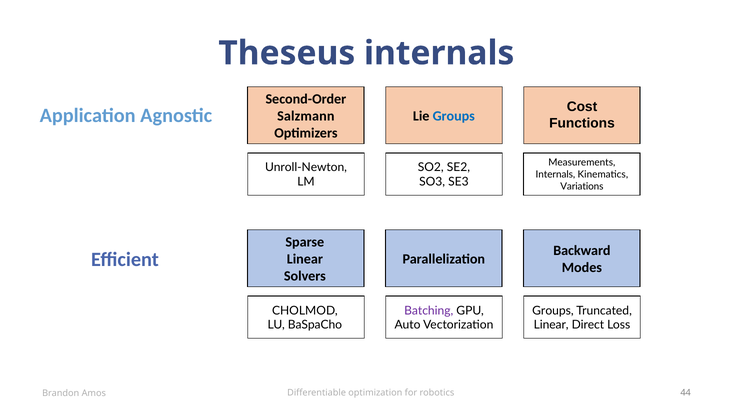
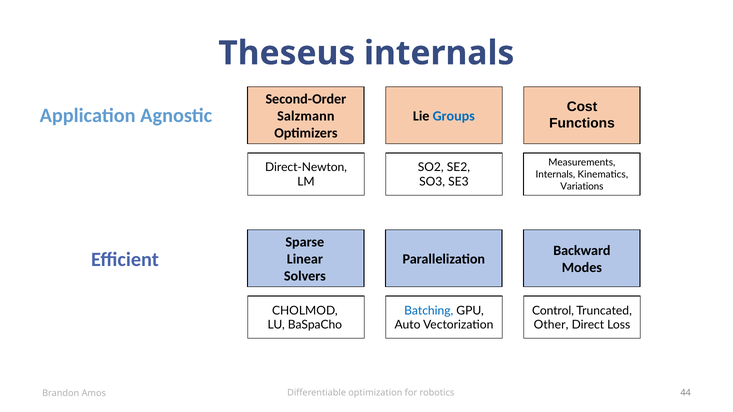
Unroll-Newton: Unroll-Newton -> Direct-Newton (306, 168)
Batching colour: purple -> blue (429, 311)
Groups: Groups -> Control (553, 311)
Linear: Linear -> Other (551, 325)
